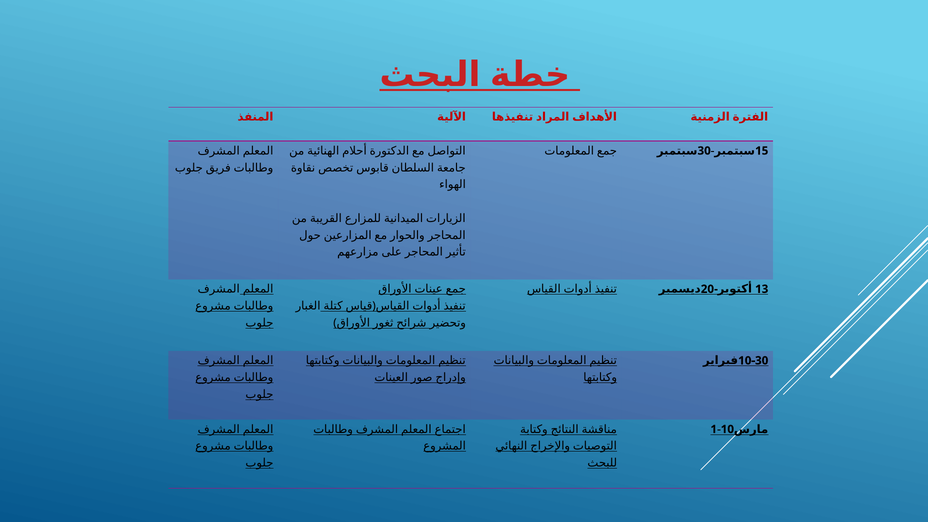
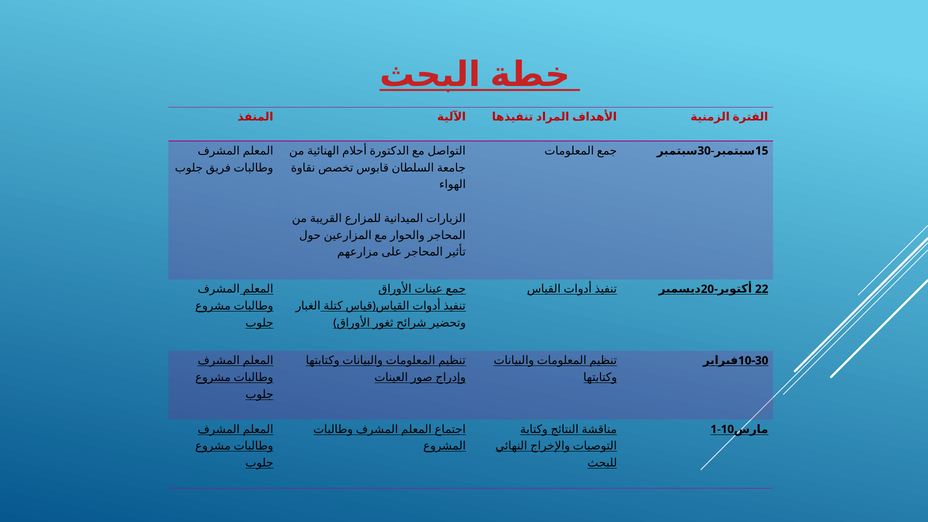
13: 13 -> 22 (762, 289)
